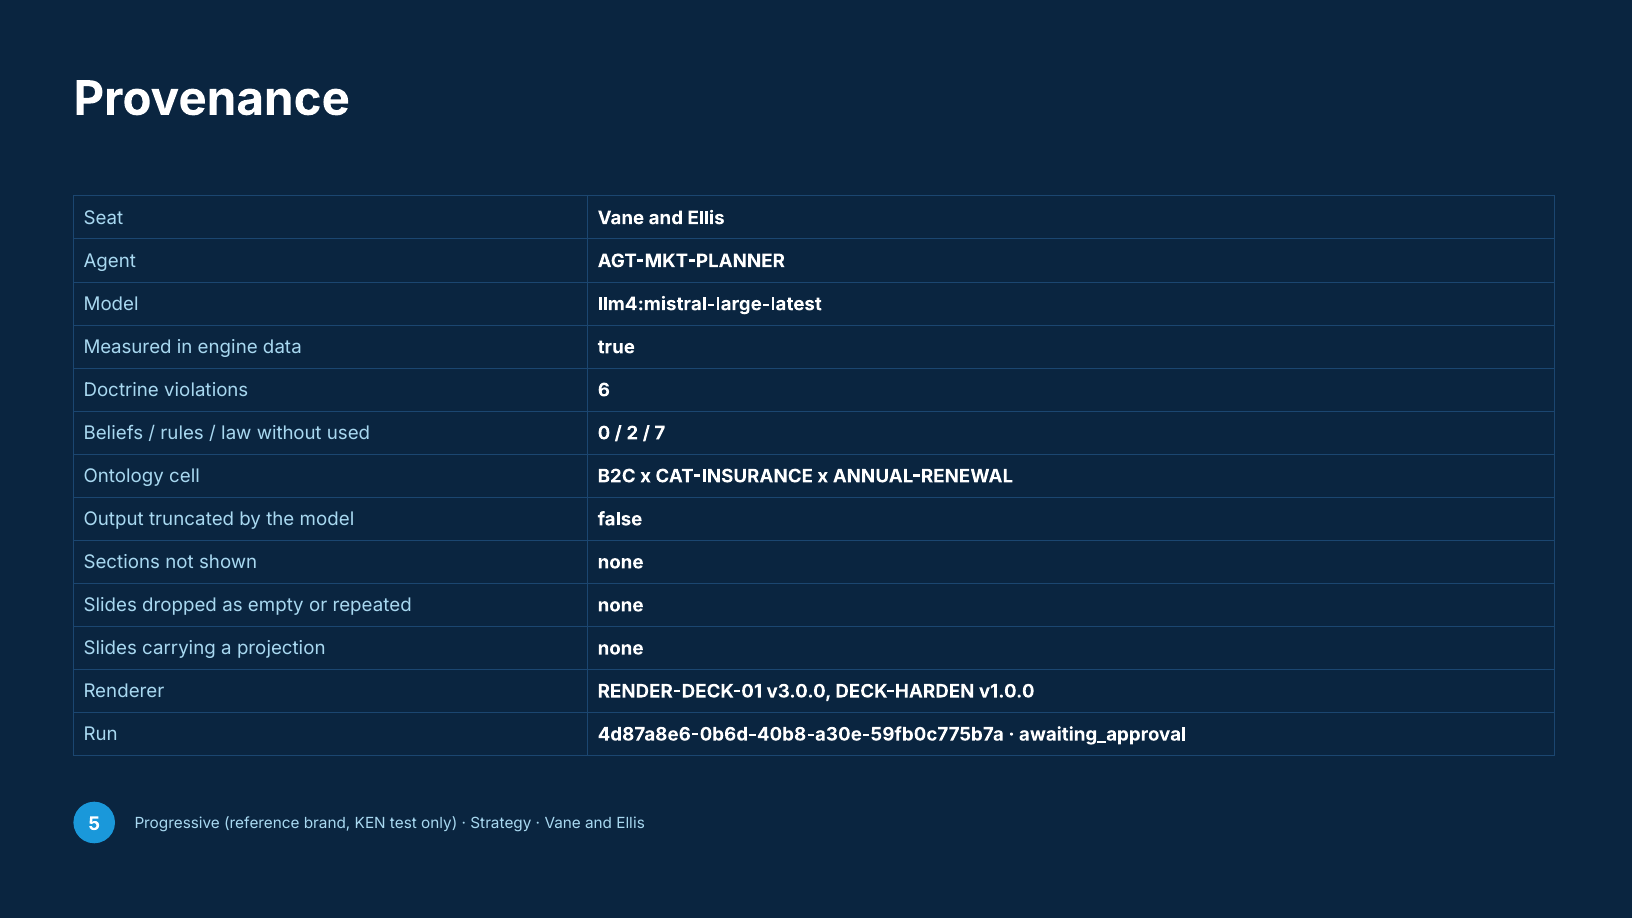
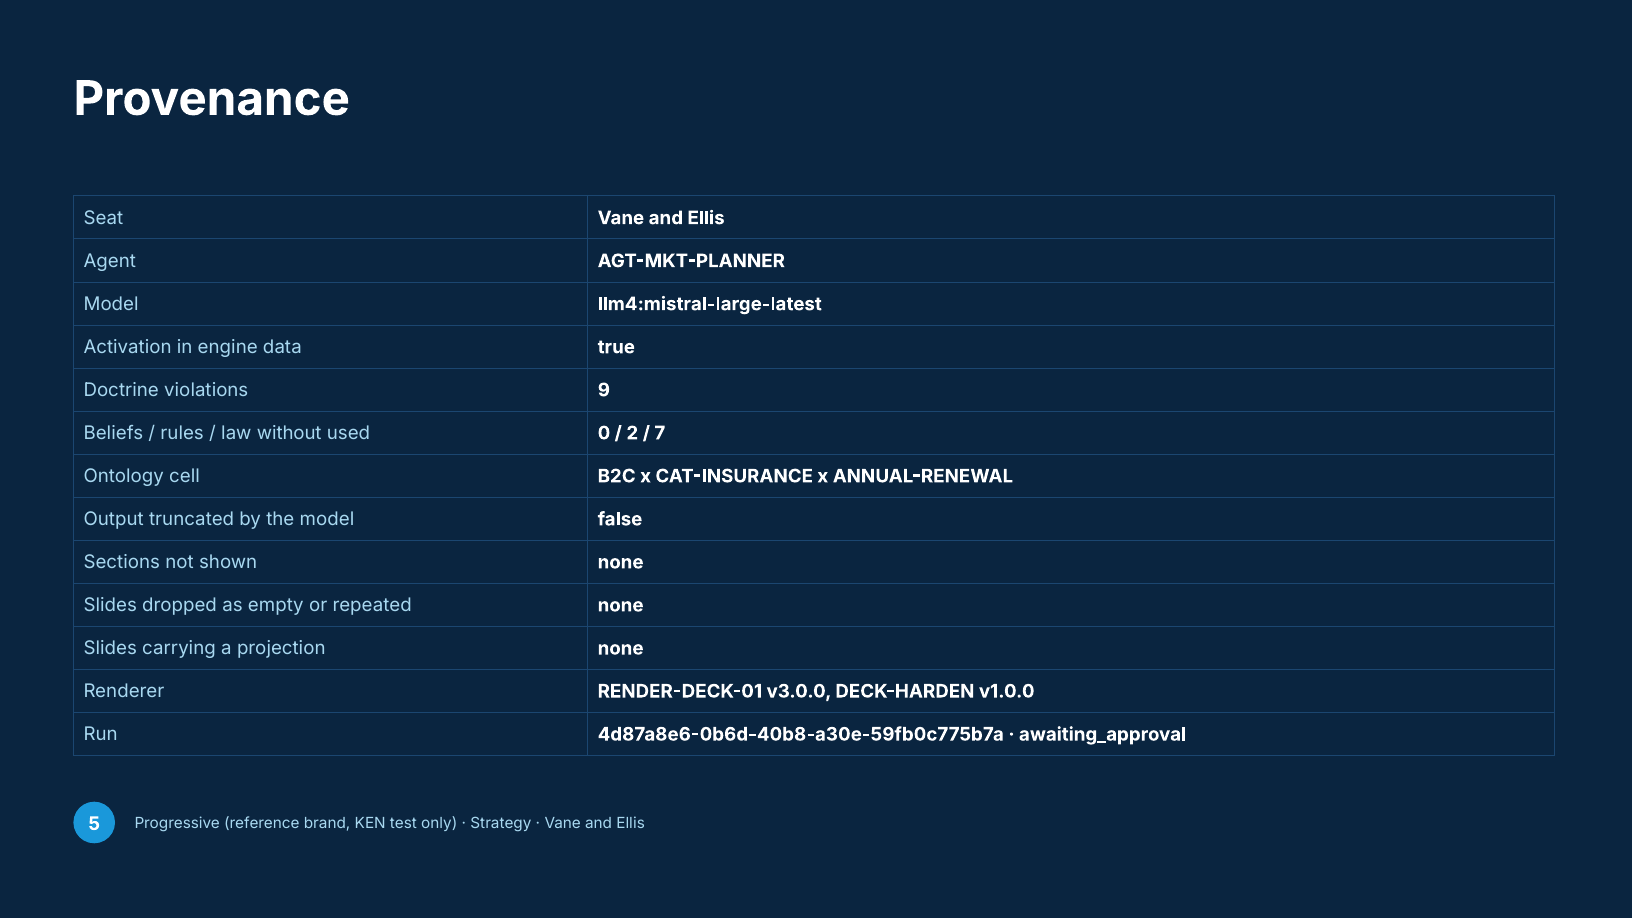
Measured: Measured -> Activation (128, 347)
6: 6 -> 9 (604, 390)
